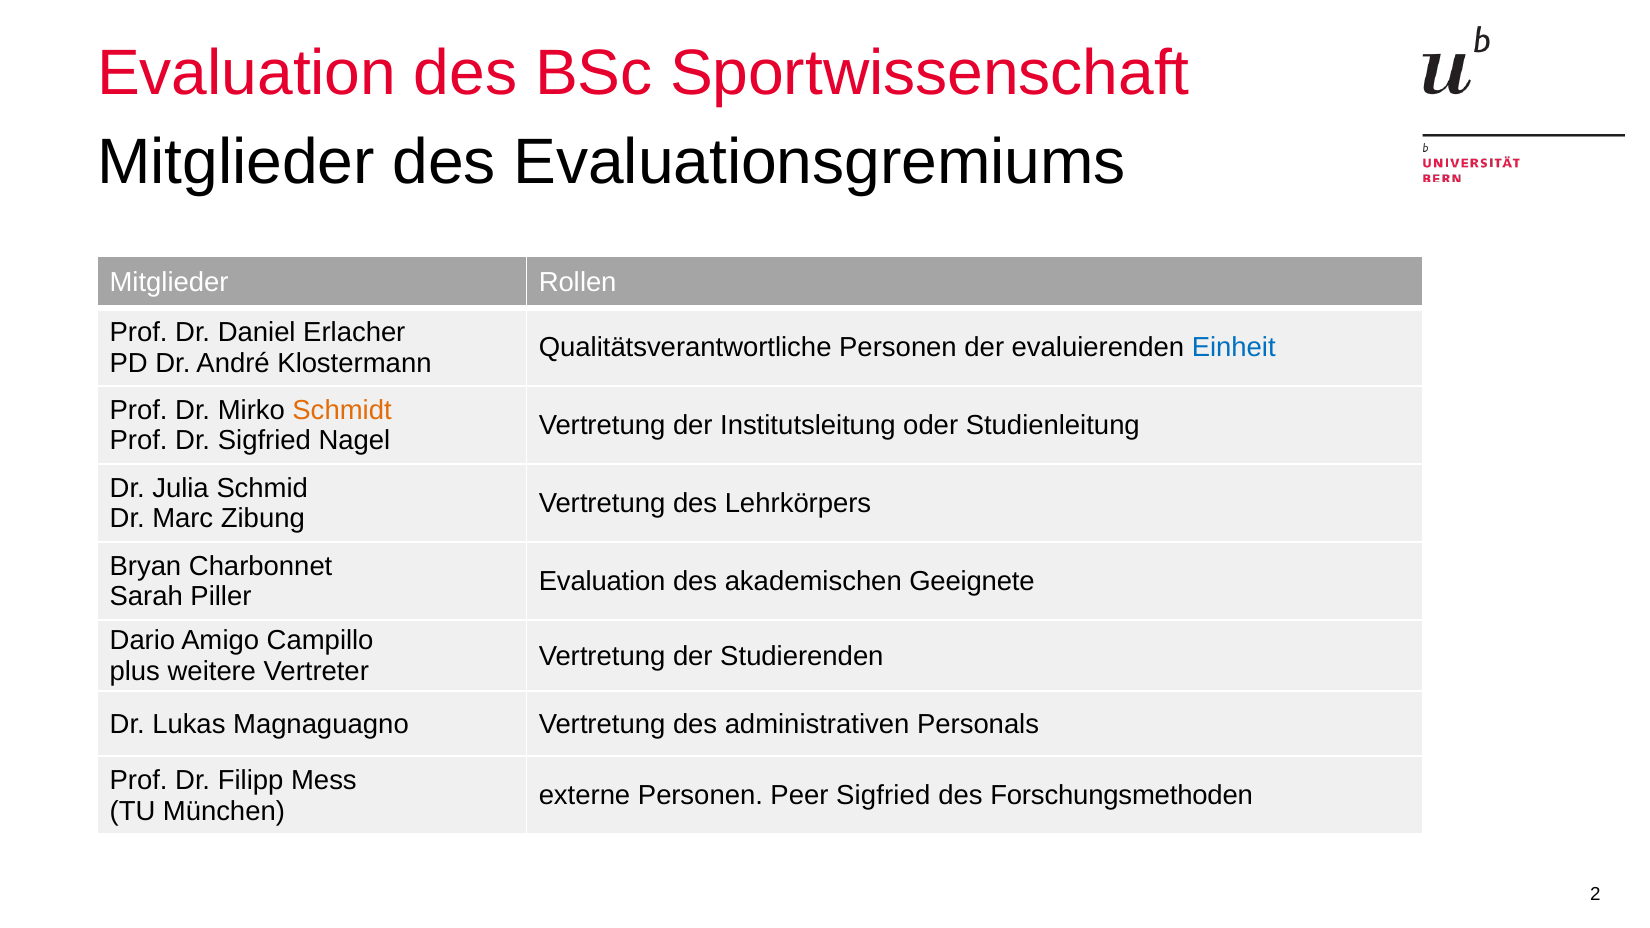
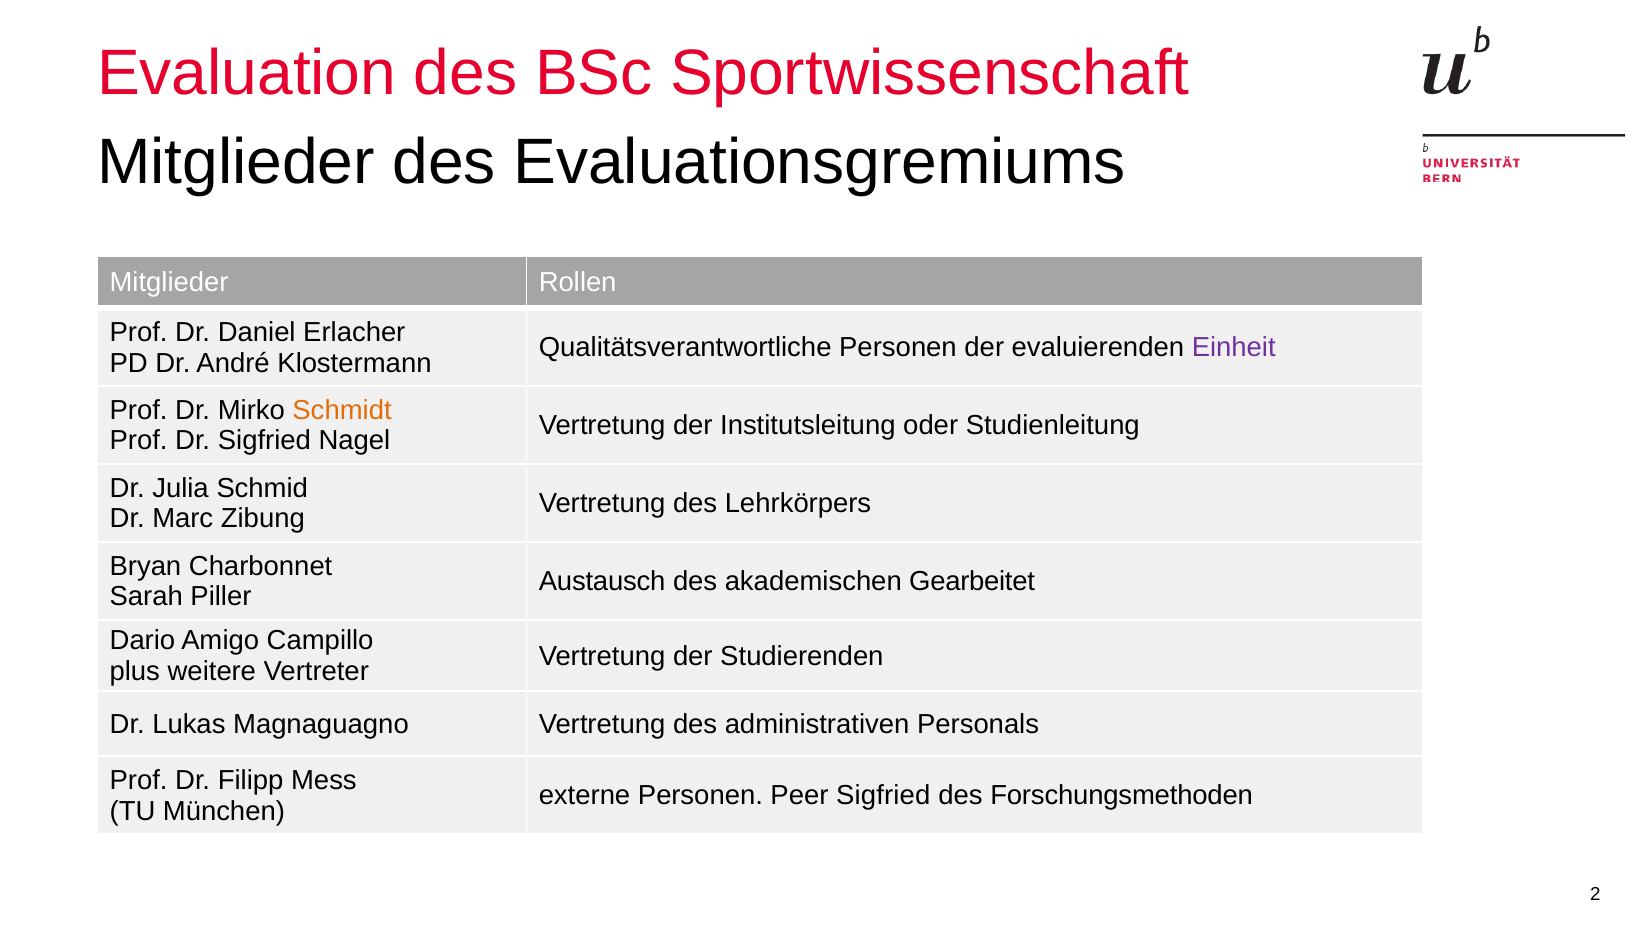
Einheit colour: blue -> purple (1234, 348)
Evaluation: Evaluation -> Austausch (602, 581)
Geeignete: Geeignete -> Gearbeitet (972, 581)
